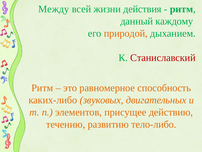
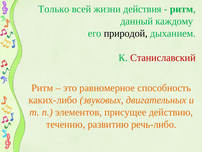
Между: Между -> Только (54, 9)
природой colour: orange -> black (126, 33)
тело-либо: тело-либо -> речь-либо (154, 124)
